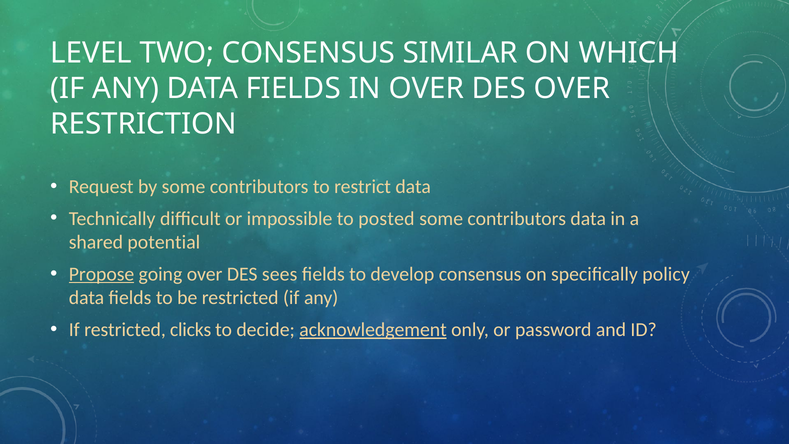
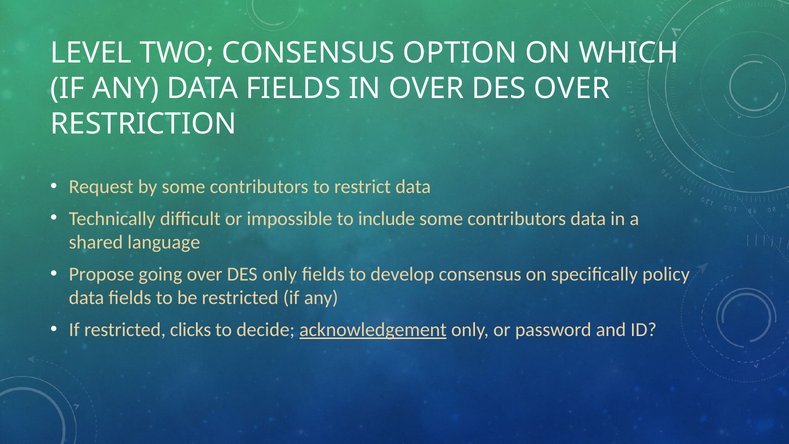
SIMILAR: SIMILAR -> OPTION (460, 53)
posted: posted -> include (387, 218)
potential: potential -> language (164, 242)
Propose underline: present -> none (102, 274)
DES sees: sees -> only (280, 274)
